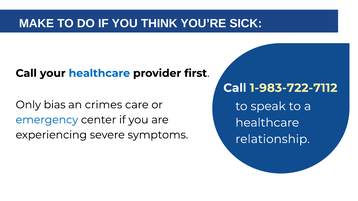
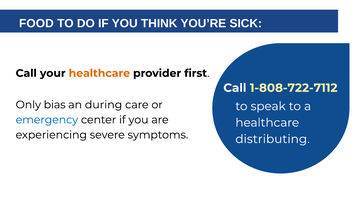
MAKE: MAKE -> FOOD (36, 23)
healthcare colour: blue -> orange (99, 73)
1-983-722-7112: 1-983-722-7112 -> 1-808-722-7112 (294, 88)
crimes: crimes -> during (104, 105)
relationship: relationship -> distributing (273, 139)
